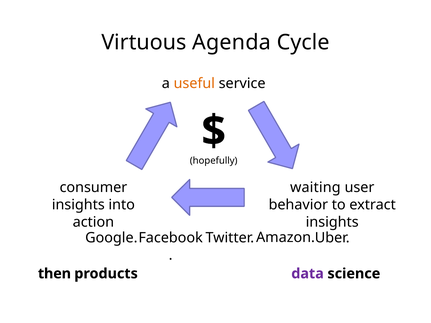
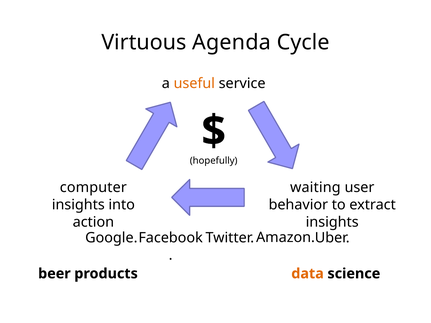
consumer: consumer -> computer (93, 188)
then: then -> beer (54, 274)
data colour: purple -> orange (308, 274)
